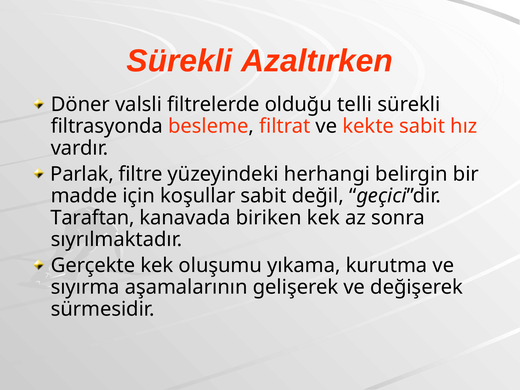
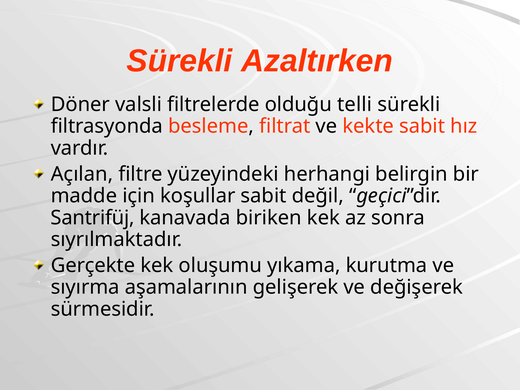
Parlak: Parlak -> Açılan (82, 174)
Taraftan: Taraftan -> Santrifüj (93, 218)
